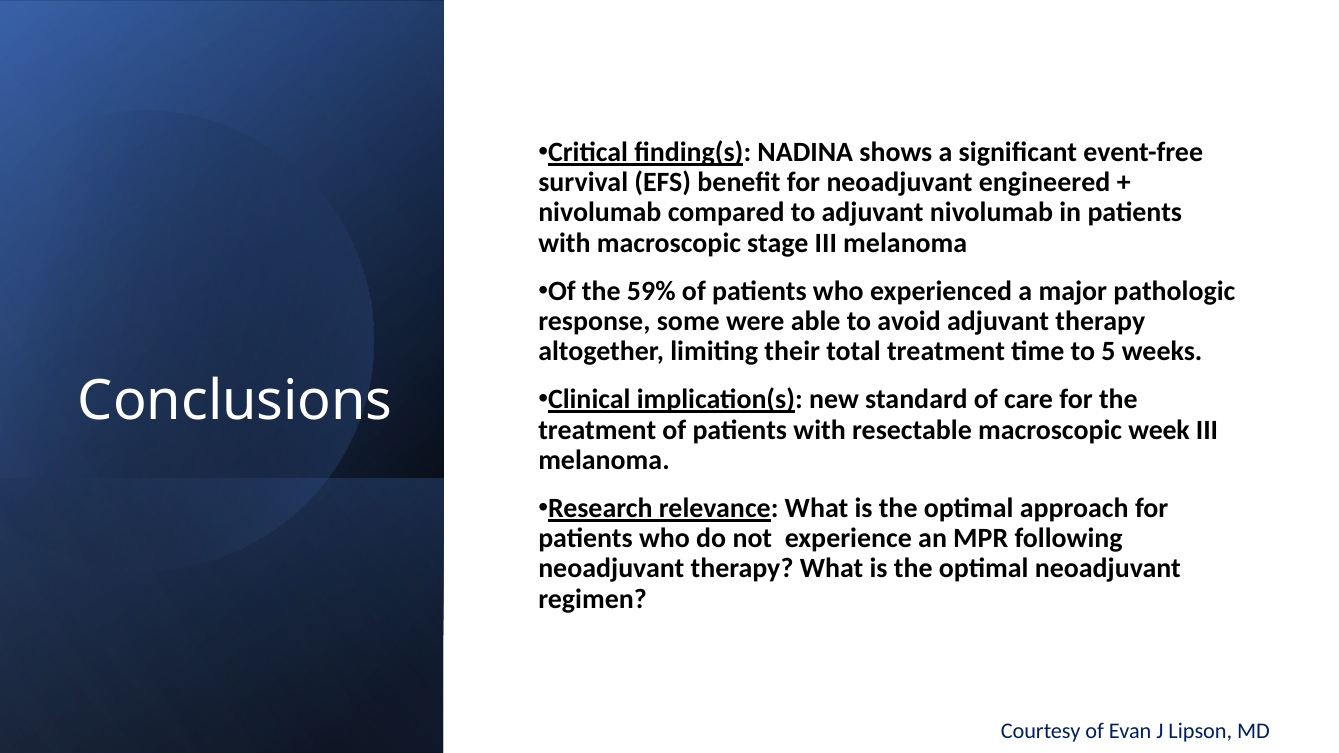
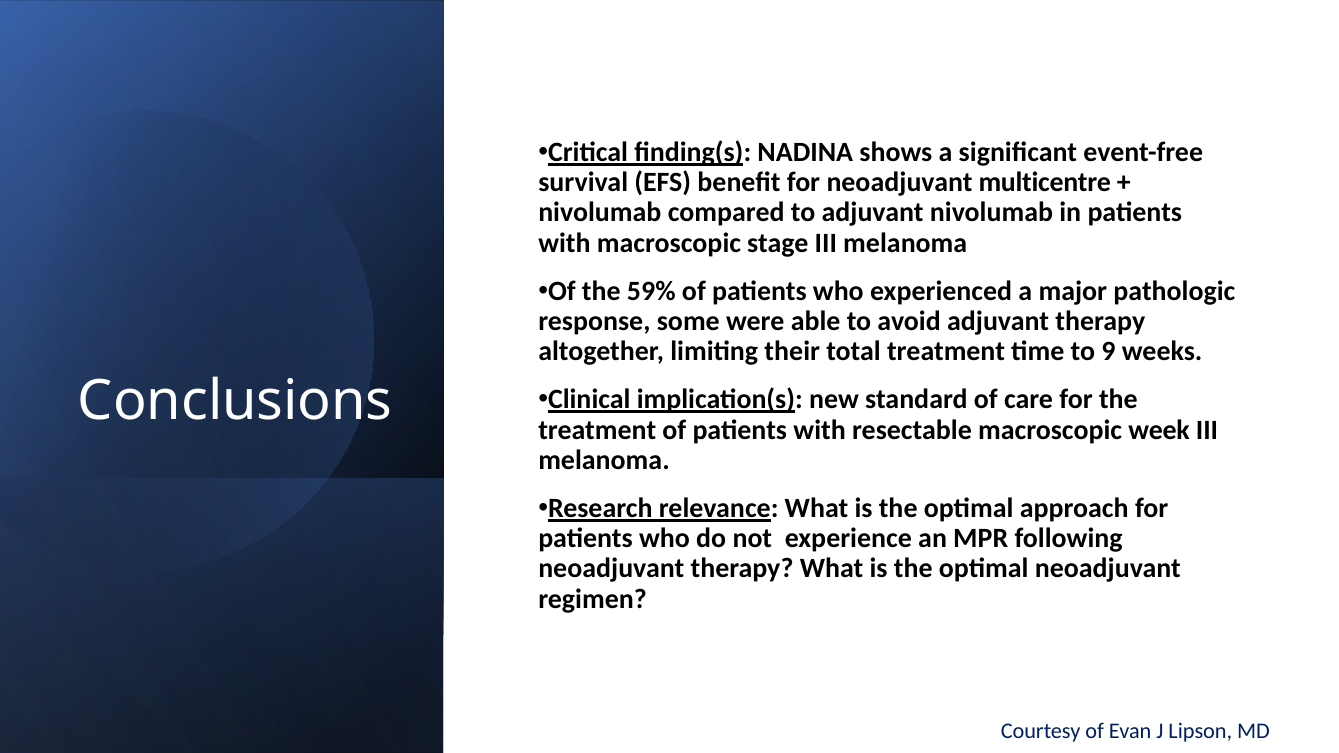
engineered: engineered -> multicentre (1045, 183)
5: 5 -> 9 (1108, 352)
